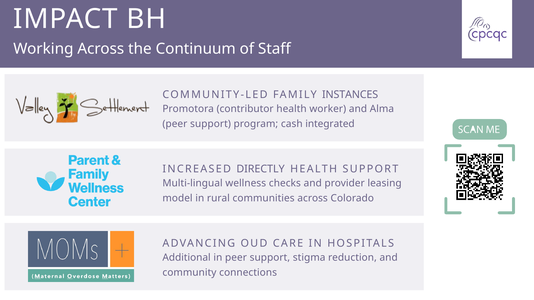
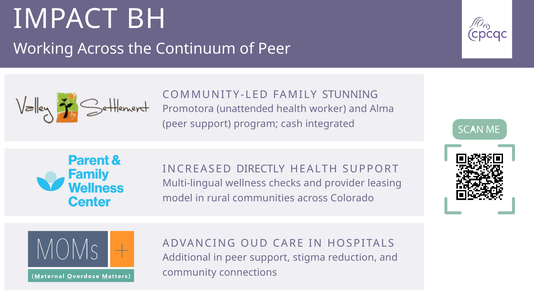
of Staff: Staff -> Peer (274, 49)
INSTANCES: INSTANCES -> STUNNING (350, 95)
contributor: contributor -> unattended (245, 109)
